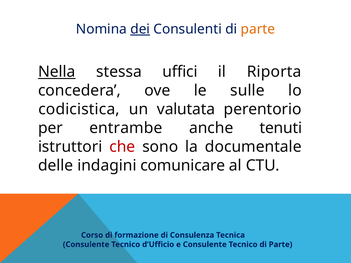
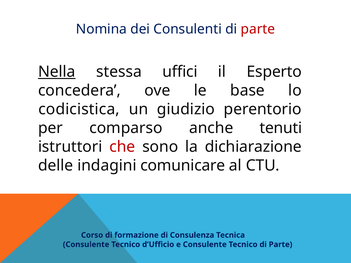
dei underline: present -> none (140, 29)
parte colour: orange -> red (258, 29)
Riporta: Riporta -> Esperto (274, 72)
sulle: sulle -> base (247, 91)
valutata: valutata -> giudizio (186, 109)
entrambe: entrambe -> comparso (126, 128)
documentale: documentale -> dichiarazione (253, 147)
